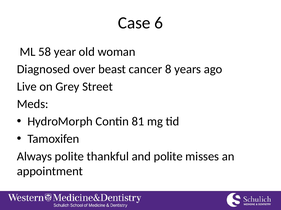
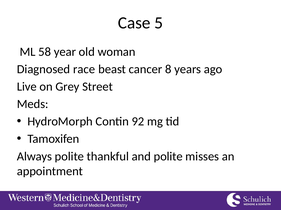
6: 6 -> 5 (159, 23)
over: over -> race (84, 69)
81: 81 -> 92 (138, 122)
